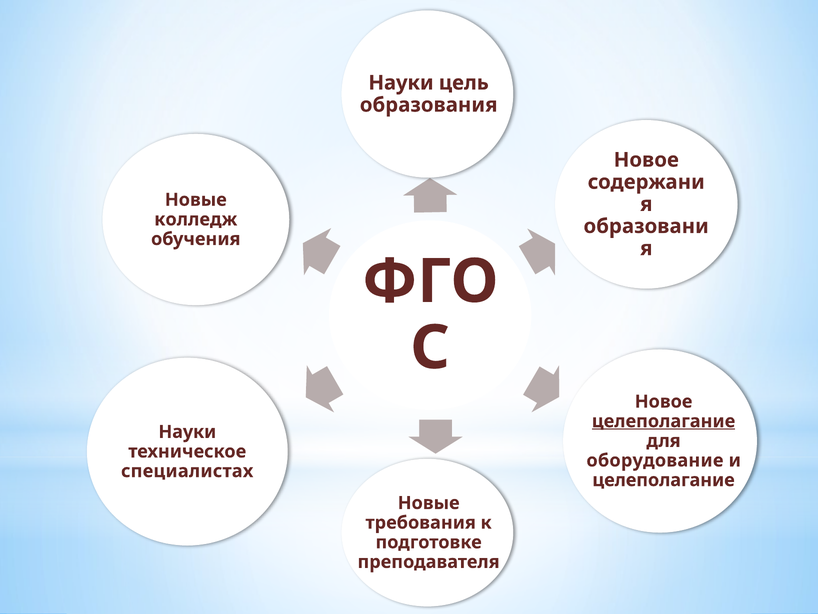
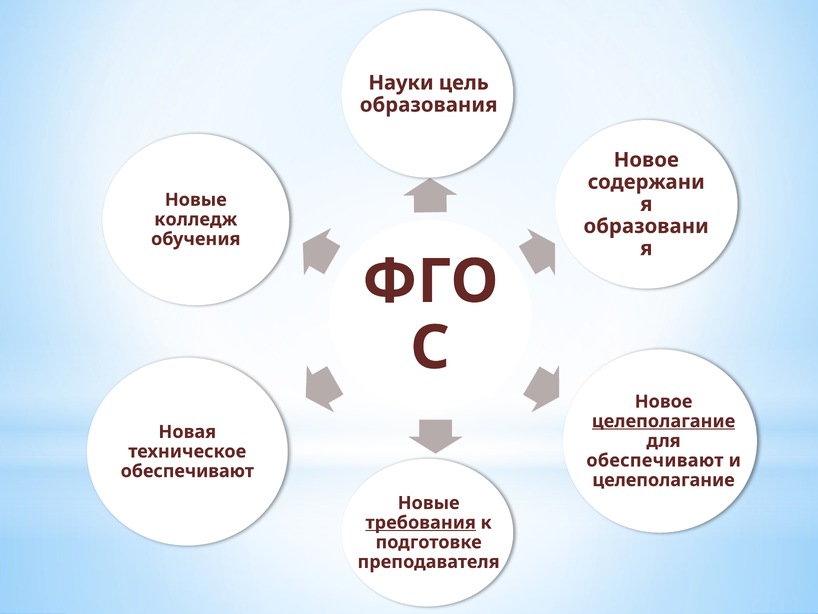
Науки: Науки -> Новая (187, 432)
оборудование: оборудование -> обеспечивают (655, 460)
специалистах: специалистах -> обеспечивают (187, 471)
требования underline: none -> present (421, 522)
